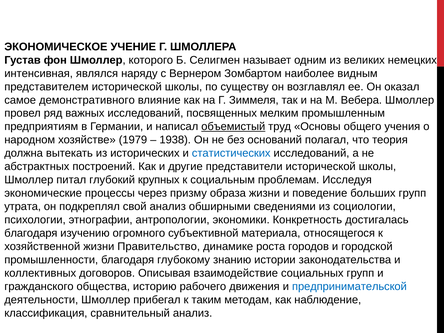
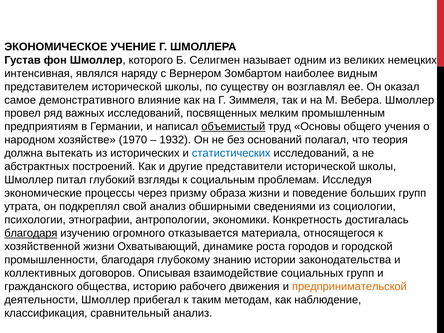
1979: 1979 -> 1970 (133, 140)
1938: 1938 -> 1932 (175, 140)
крупных: крупных -> взгляды (159, 180)
благодаря underline: none -> present (31, 233)
субъективной: субъективной -> отказывается (203, 233)
Правительство: Правительство -> Охватывающий (159, 247)
предпринимательской colour: blue -> orange (349, 286)
